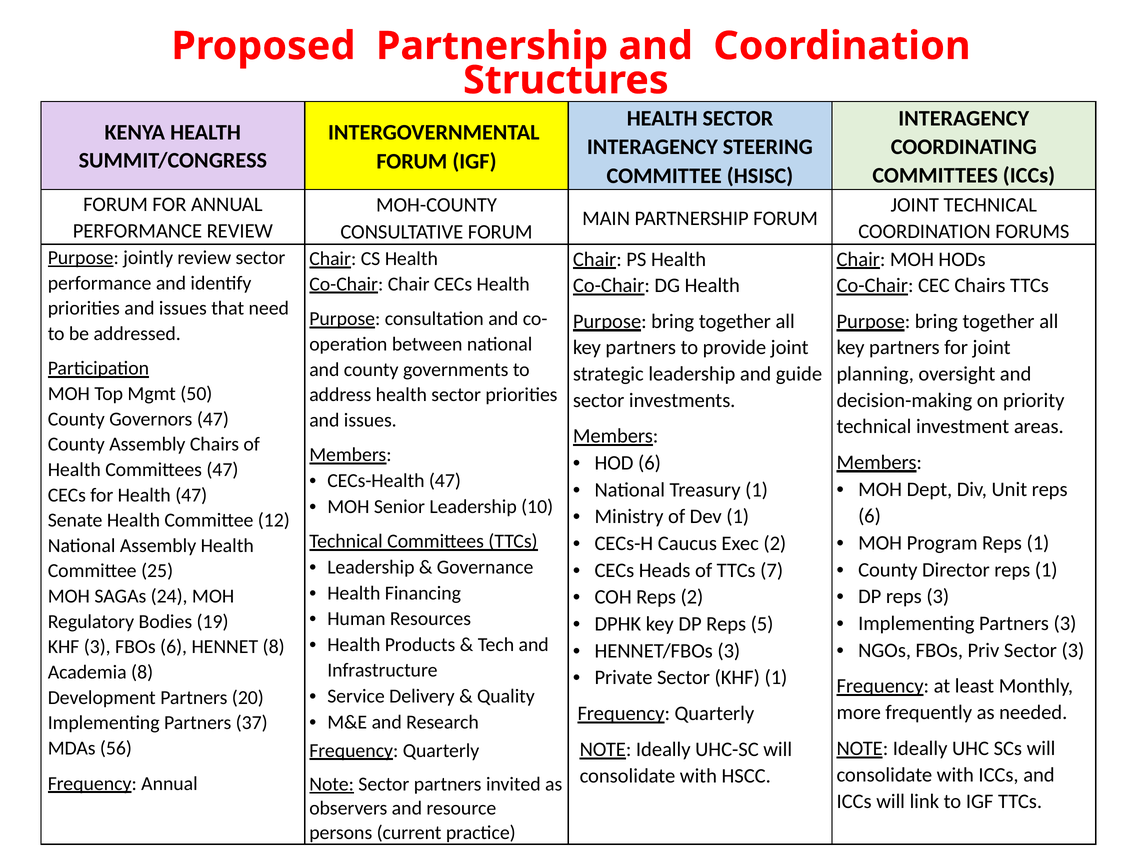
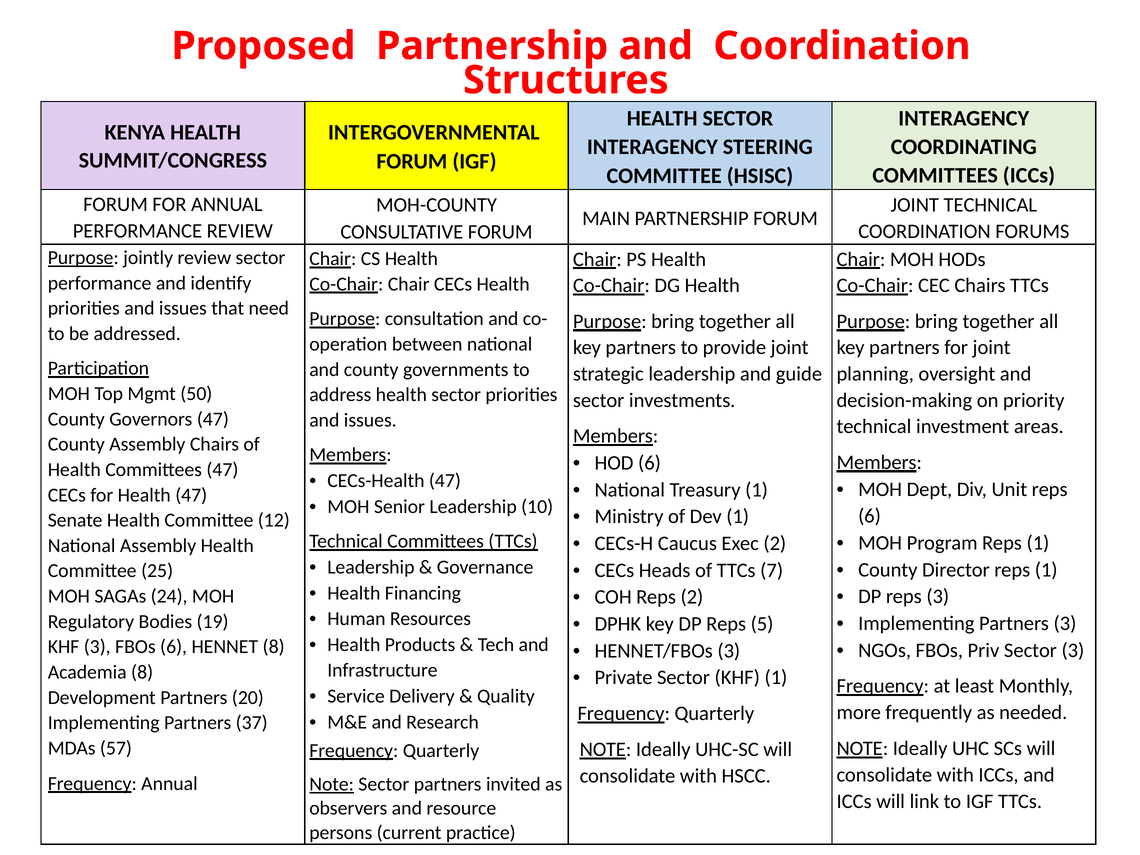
56: 56 -> 57 (116, 748)
